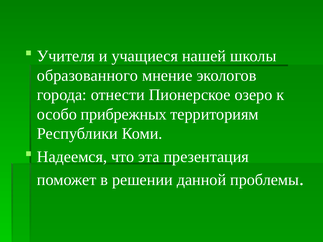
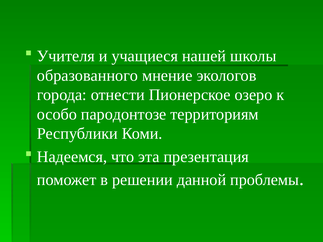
прибрежных: прибрежных -> пародонтозе (124, 114)
